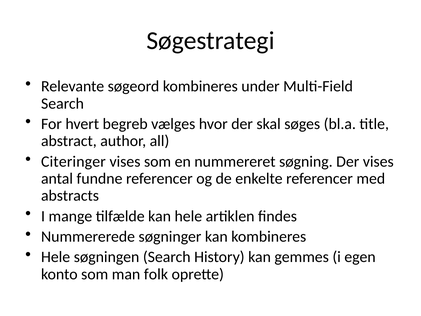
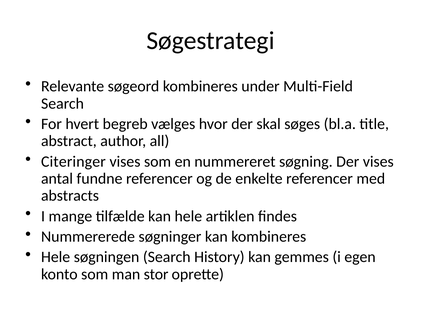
folk: folk -> stor (156, 274)
